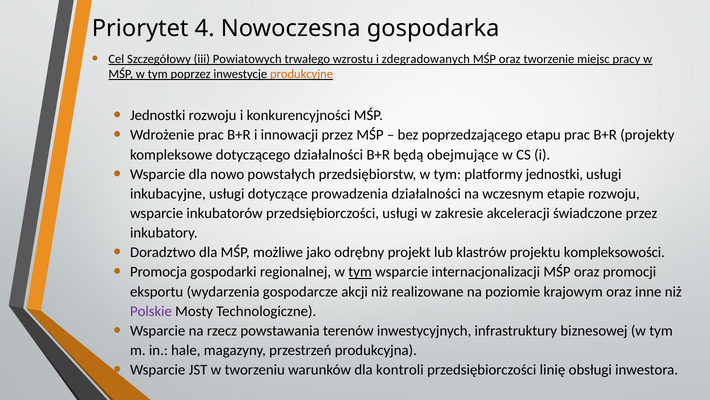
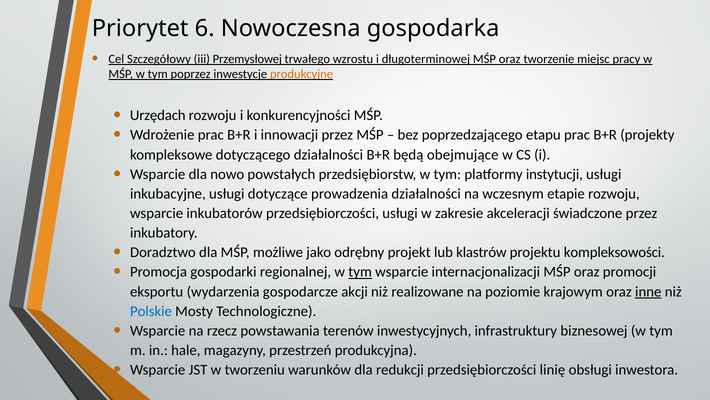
4: 4 -> 6 (205, 28)
Powiatowych: Powiatowych -> Przemysłowej (247, 59)
zdegradowanych: zdegradowanych -> długoterminowej (426, 59)
Jednostki: Jednostki -> Urzędach (158, 115)
platformy jednostki: jednostki -> instytucji (554, 174)
inne underline: none -> present (648, 291)
Polskie colour: purple -> blue (151, 311)
kontroli: kontroli -> redukcji (400, 369)
